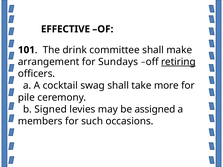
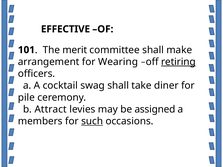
drink: drink -> merit (75, 50)
Sundays: Sundays -> Wearing (118, 62)
more: more -> diner (166, 86)
Signed: Signed -> Attract (51, 109)
such underline: none -> present (92, 121)
